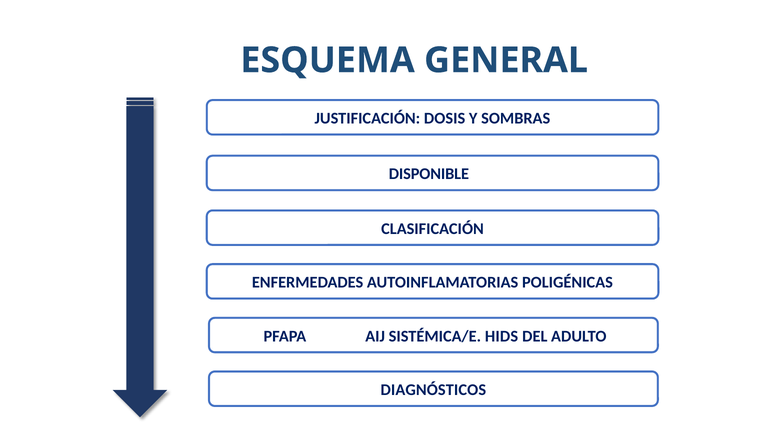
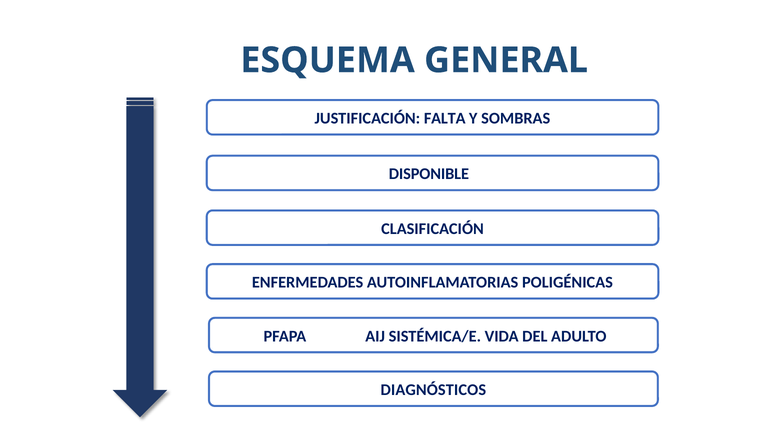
DOSIS: DOSIS -> FALTA (445, 118)
HIDS: HIDS -> VIDA (502, 336)
